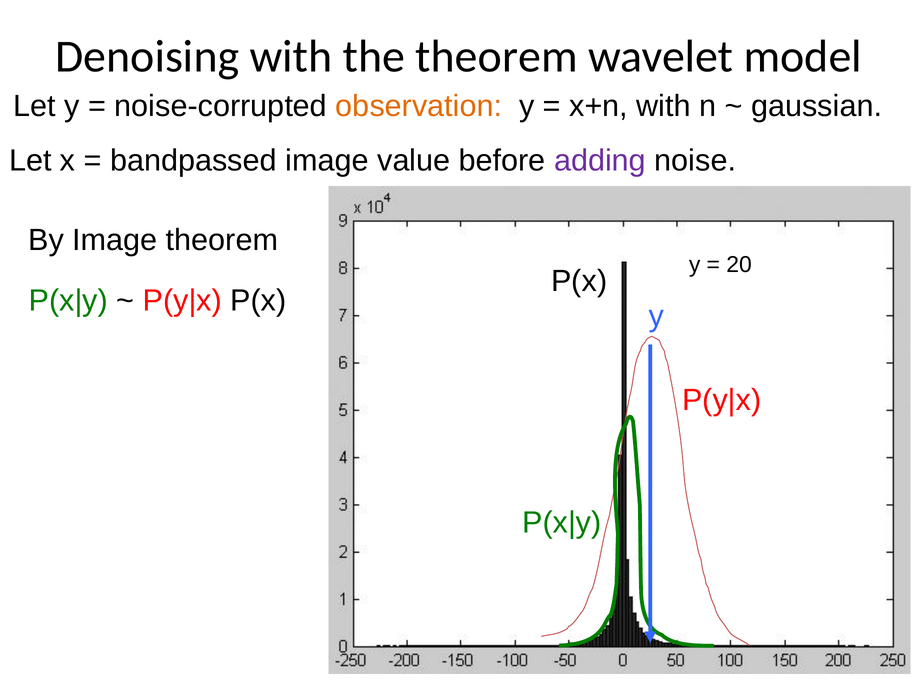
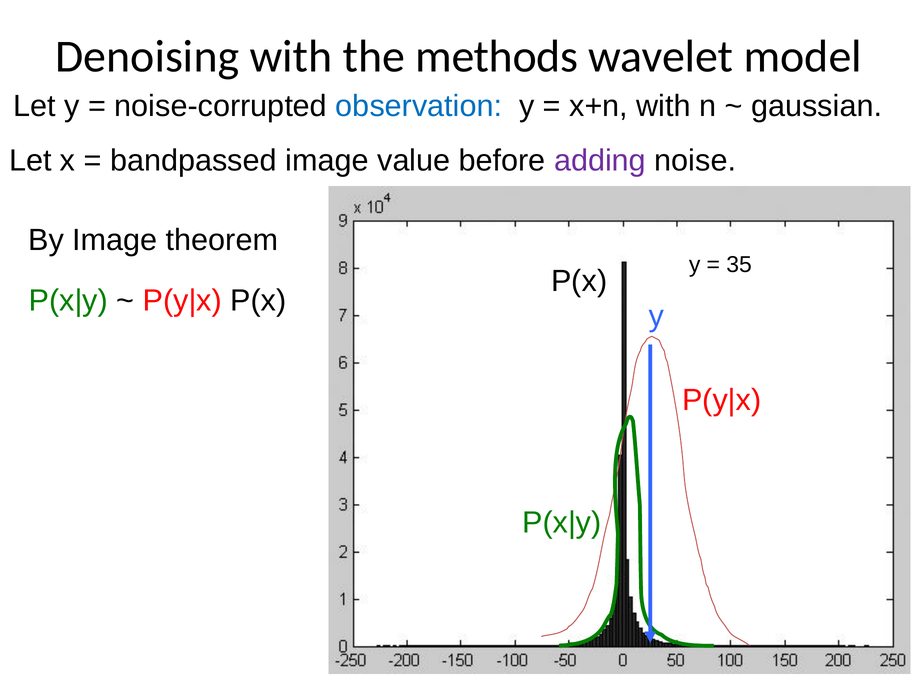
the theorem: theorem -> methods (497, 57)
observation colour: orange -> blue (419, 106)
20: 20 -> 35 (739, 265)
